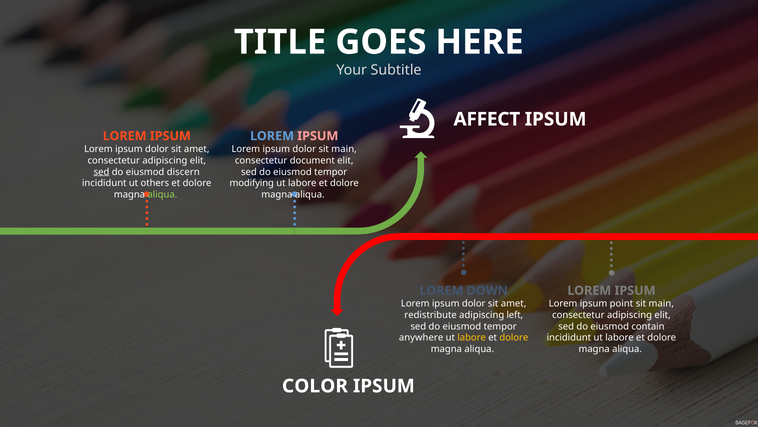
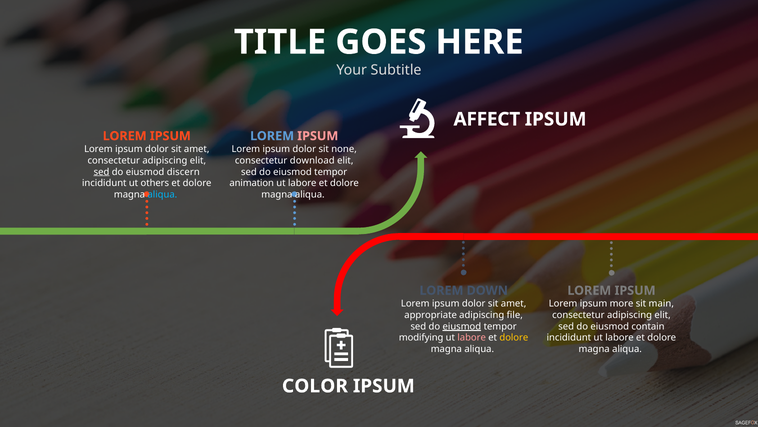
dolor sit main: main -> none (344, 149)
document: document -> download (312, 160)
modifying: modifying -> animation (252, 183)
aliqua colour: light green -> light blue (162, 194)
point: point -> more (622, 303)
redistribute: redistribute -> appropriate (431, 315)
left: left -> file (515, 315)
eiusmod underline: none -> present (462, 326)
anywhere: anywhere -> modifying (421, 337)
labore colour: yellow -> pink (472, 337)
